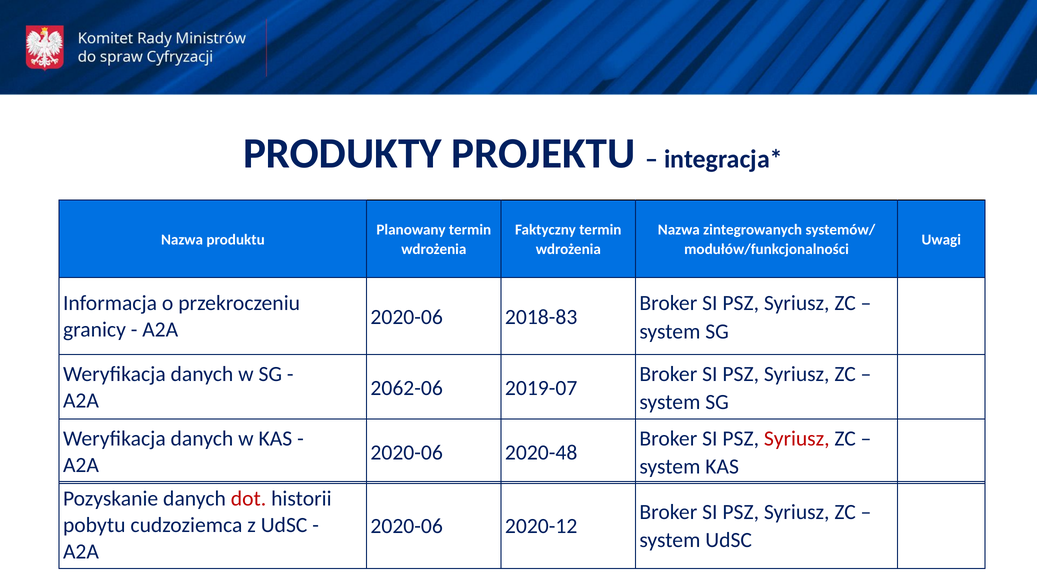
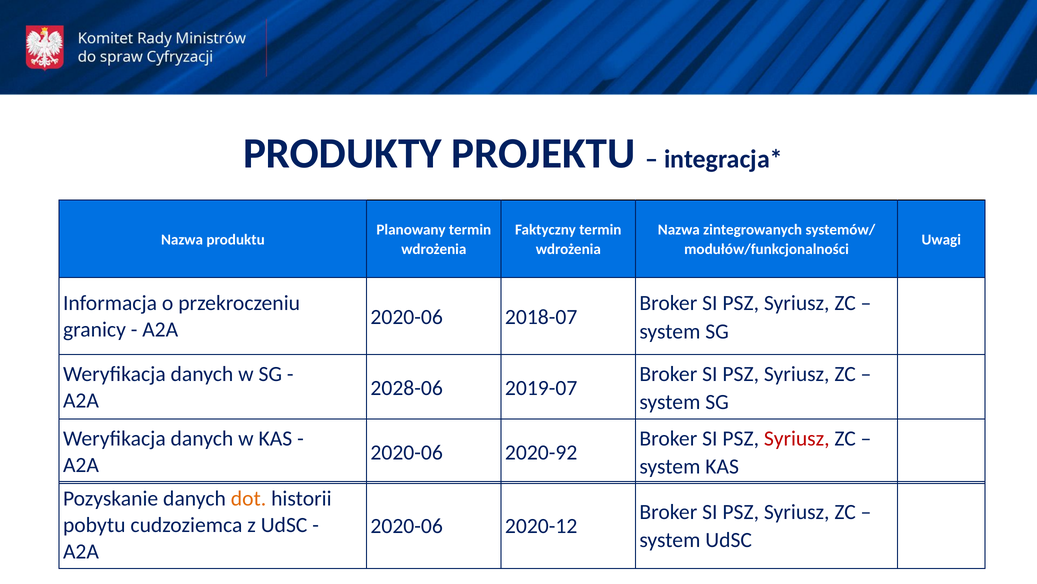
2018-83: 2018-83 -> 2018-07 (541, 317)
2062-06: 2062-06 -> 2028-06 (407, 388)
2020-48: 2020-48 -> 2020-92 (541, 452)
dot colour: red -> orange (249, 498)
